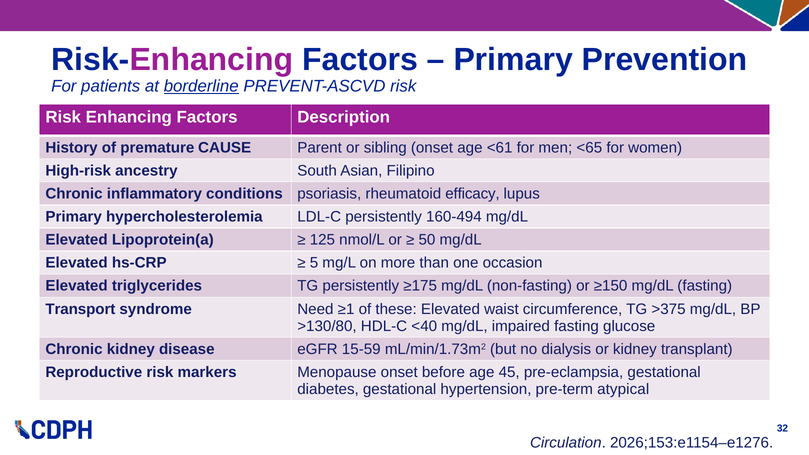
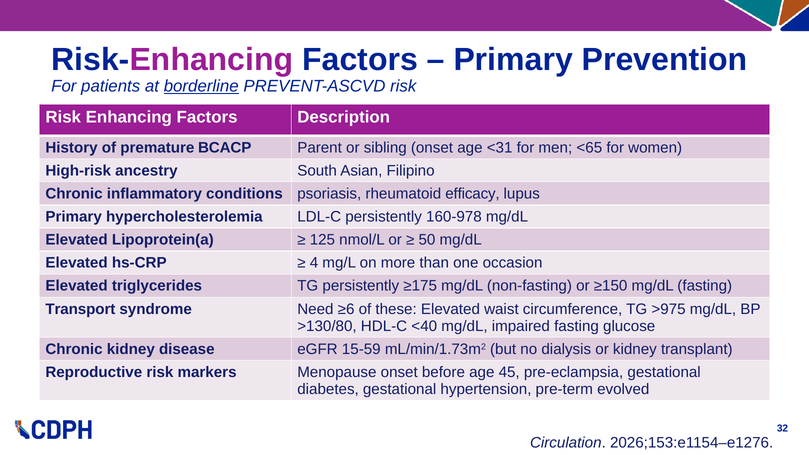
CAUSE: CAUSE -> BCACP (225, 148)
<61: <61 -> <31 (500, 148)
160-494: 160-494 -> 160-978 (454, 217)
5: 5 -> 4 (314, 263)
≥1: ≥1 -> ≥6 (346, 309)
>375: >375 -> >975 (669, 309)
atypical: atypical -> evolved (623, 389)
